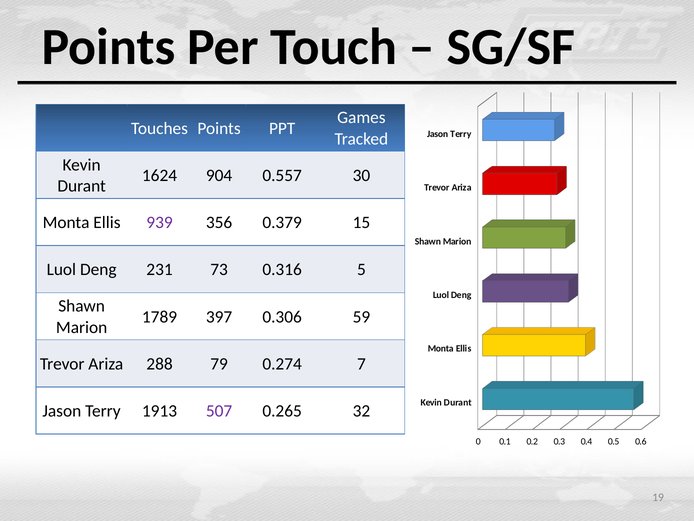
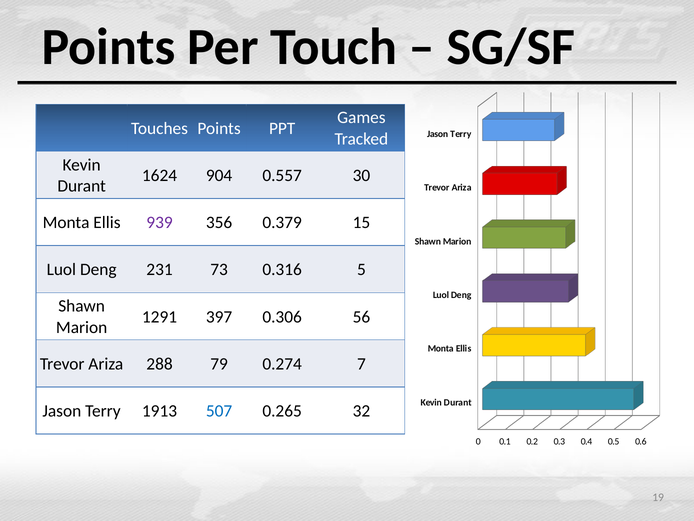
1789: 1789 -> 1291 (160, 317)
59: 59 -> 56 (361, 317)
507 colour: purple -> blue (219, 411)
